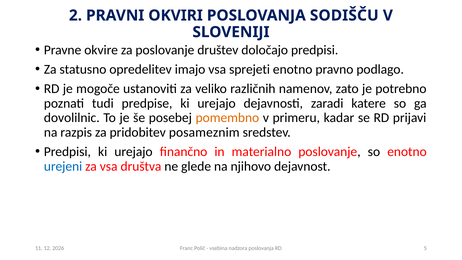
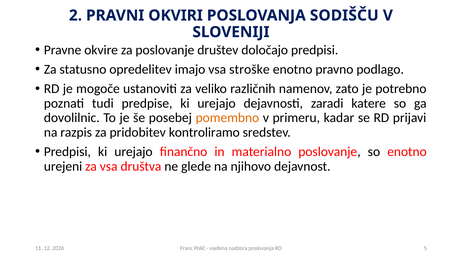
sprejeti: sprejeti -> stroške (249, 69)
posameznim: posameznim -> kontroliramo (204, 132)
urejeni colour: blue -> black (63, 166)
